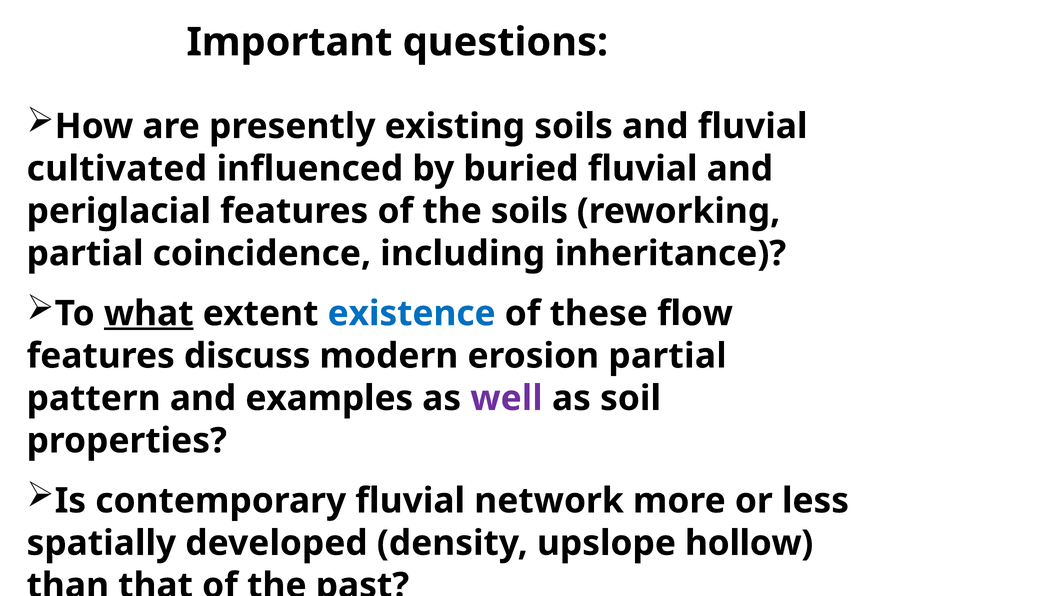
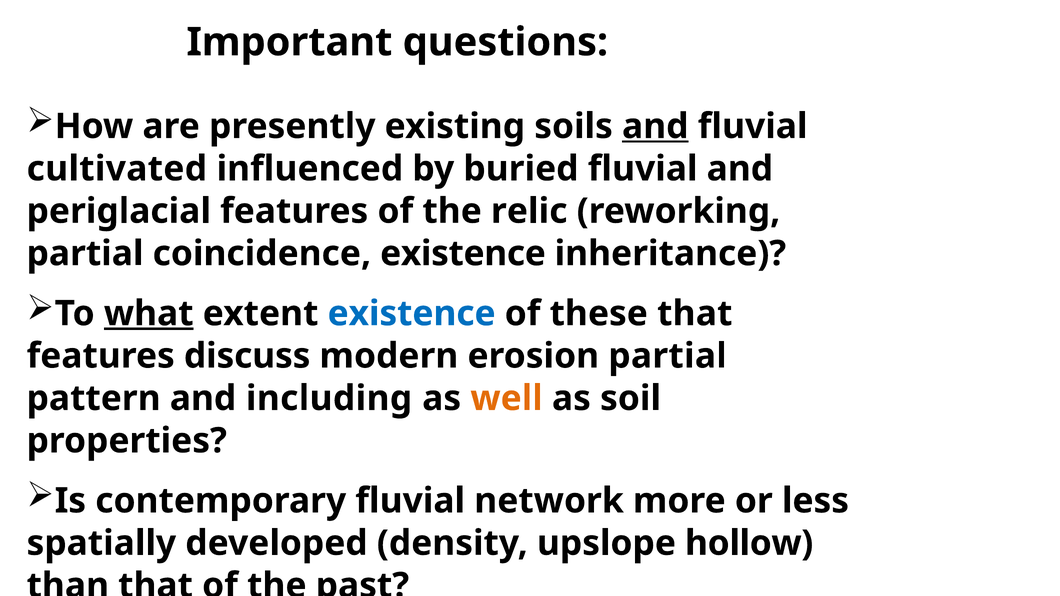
and underline: none -> present (655, 126)
the soils: soils -> relic (529, 211)
coincidence including: including -> existence (463, 254)
these flow: flow -> that (695, 314)
examples: examples -> including (329, 399)
well colour: purple -> orange (507, 399)
